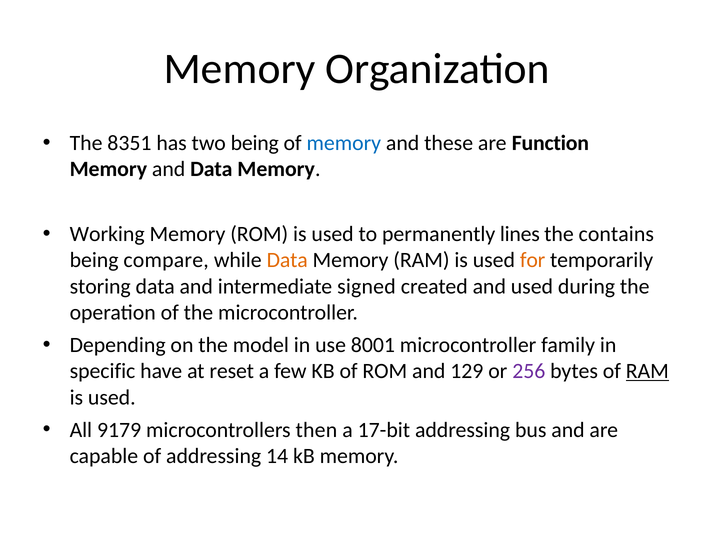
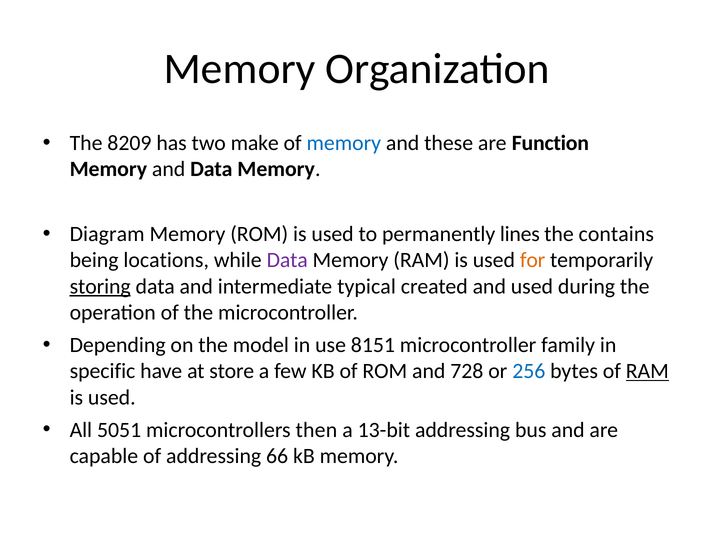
8351: 8351 -> 8209 (129, 143)
two being: being -> make (255, 143)
Working: Working -> Diagram (107, 234)
compare: compare -> locations (166, 261)
Data colour: orange -> purple (287, 261)
storing underline: none -> present (100, 287)
signed: signed -> typical (367, 287)
8001: 8001 -> 8151 (373, 345)
reset: reset -> store (232, 372)
129: 129 -> 728 (467, 372)
256 colour: purple -> blue (529, 372)
9179: 9179 -> 5051 (119, 430)
17-bit: 17-bit -> 13-bit (384, 430)
14: 14 -> 66 (277, 456)
